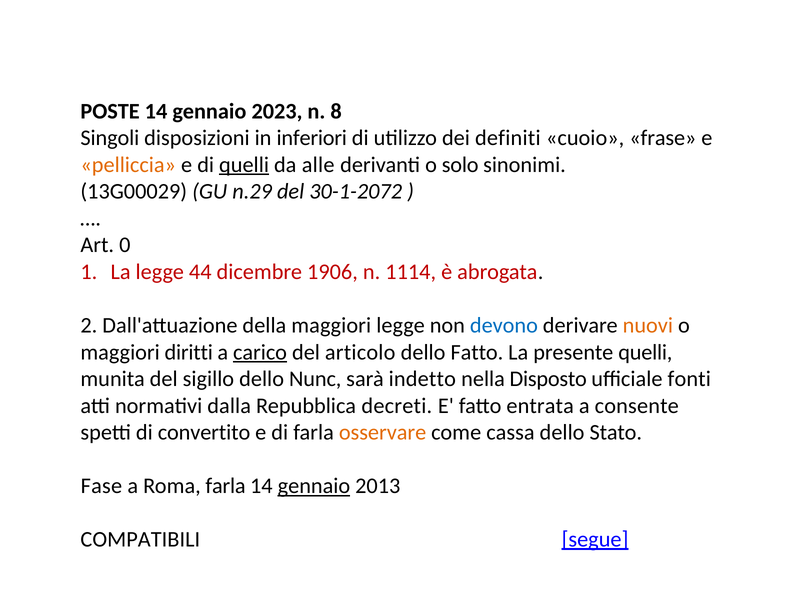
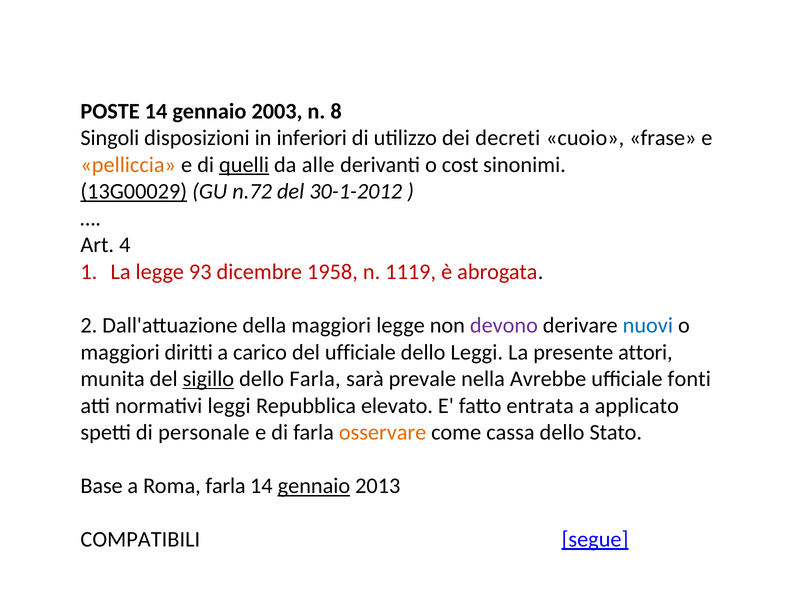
2023: 2023 -> 2003 (277, 111)
definiti: definiti -> decreti (508, 138)
solo: solo -> cost (460, 165)
13G00029 underline: none -> present (134, 191)
n.29: n.29 -> n.72 (252, 191)
30-1-2072: 30-1-2072 -> 30-1-2012 (356, 191)
0: 0 -> 4 (125, 245)
44: 44 -> 93 (200, 272)
1906: 1906 -> 1958 (332, 272)
1114: 1114 -> 1119 (411, 272)
devono colour: blue -> purple (504, 325)
nuovi colour: orange -> blue (648, 325)
carico underline: present -> none (260, 352)
del articolo: articolo -> ufficiale (360, 352)
dello Fatto: Fatto -> Leggi (477, 352)
presente quelli: quelli -> attori (645, 352)
sigillo underline: none -> present (208, 379)
dello Nunc: Nunc -> Farla (315, 379)
indetto: indetto -> prevale (422, 379)
Disposto: Disposto -> Avrebbe (548, 379)
normativi dalla: dalla -> leggi (229, 405)
decreti: decreti -> elevato (397, 405)
consente: consente -> applicato (637, 405)
convertito: convertito -> personale (204, 432)
Fase: Fase -> Base (102, 486)
